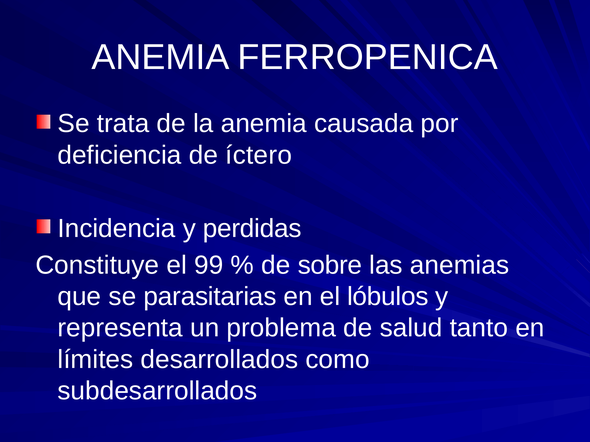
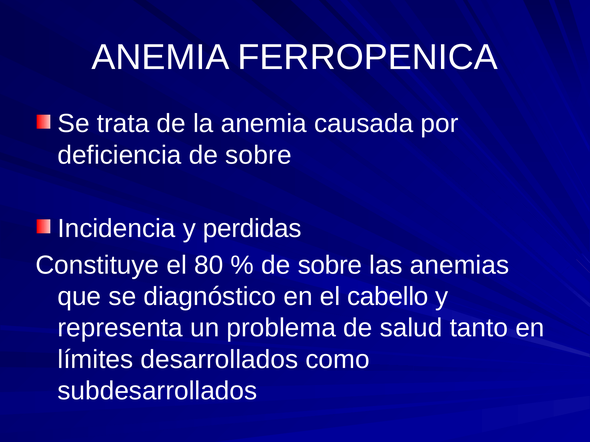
deficiencia de íctero: íctero -> sobre (259, 155)
99: 99 -> 80 (209, 265)
parasitarias: parasitarias -> diagnóstico (210, 297)
lóbulos: lóbulos -> cabello (388, 297)
